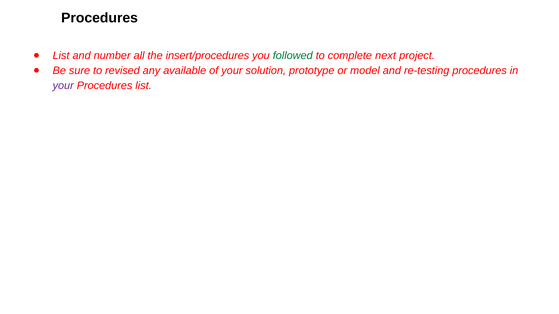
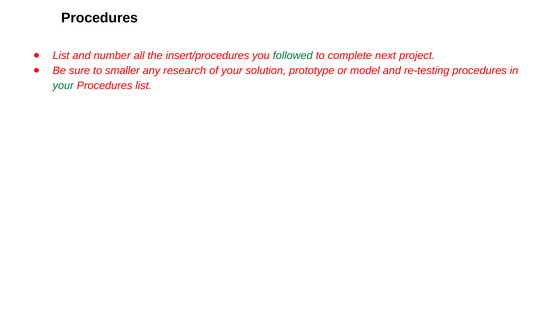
revised: revised -> smaller (122, 71)
available: available -> research (185, 71)
your colour: purple -> green (63, 86)
